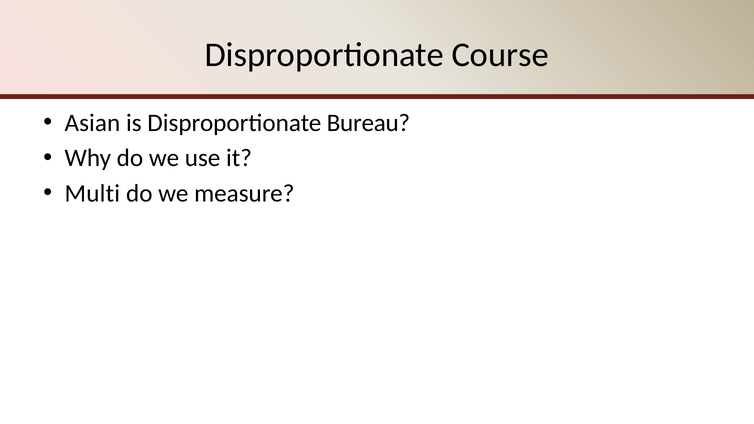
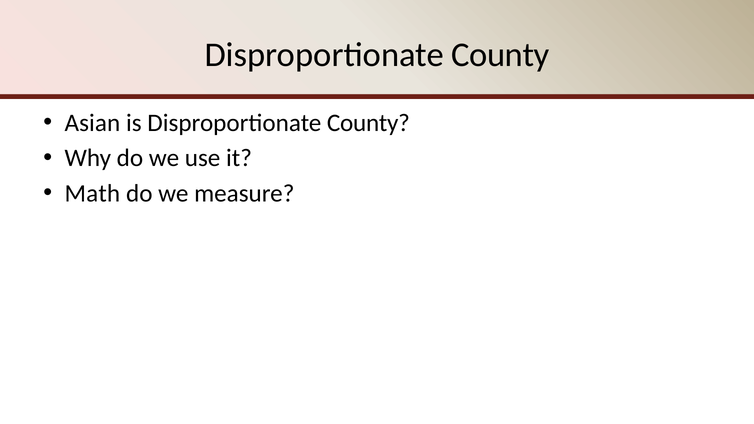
Course: Course -> County (500, 55)
is Disproportionate Bureau: Bureau -> County (368, 123)
Multi: Multi -> Math (92, 193)
